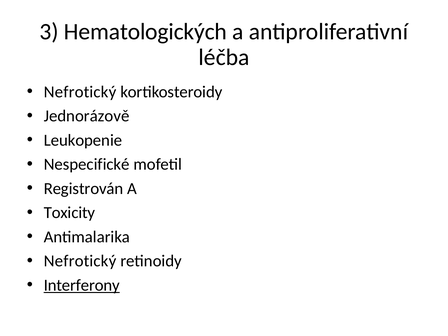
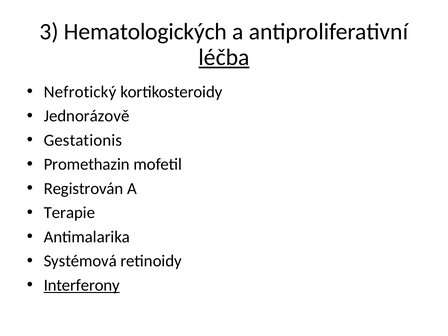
léčba underline: none -> present (224, 57)
Leukopenie: Leukopenie -> Gestationis (83, 140)
Nespecifické: Nespecifické -> Promethazin (87, 164)
Toxicity: Toxicity -> Terapie (69, 213)
Nefrotický: Nefrotický -> Systémová (80, 261)
